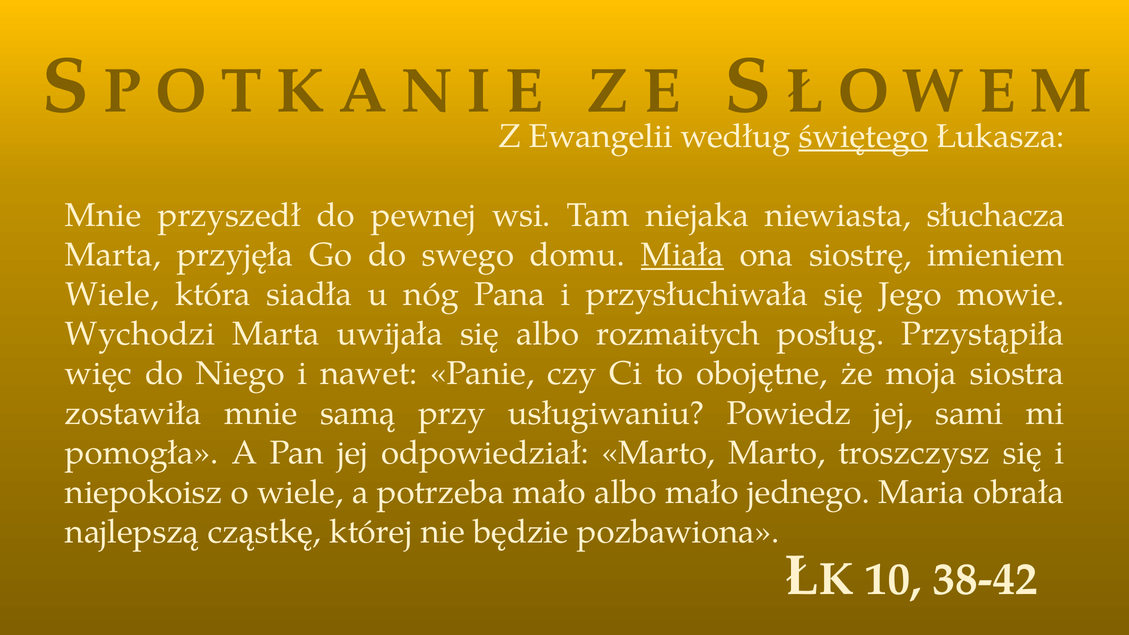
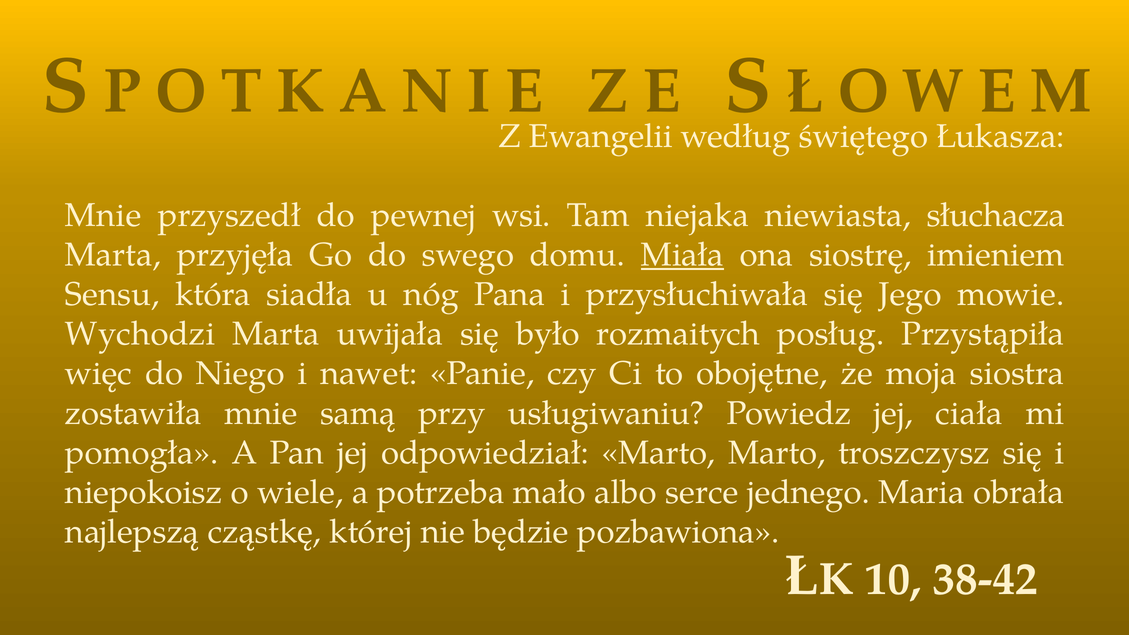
świętego underline: present -> none (863, 136)
Wiele: Wiele -> Sensu (112, 295)
się albo: albo -> było (548, 334)
sami: sami -> ciała (969, 413)
albo mało: mało -> serce (702, 492)
